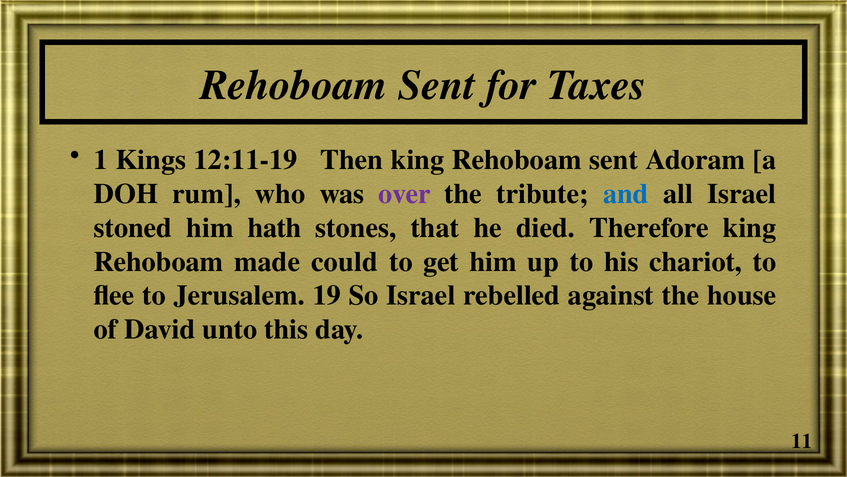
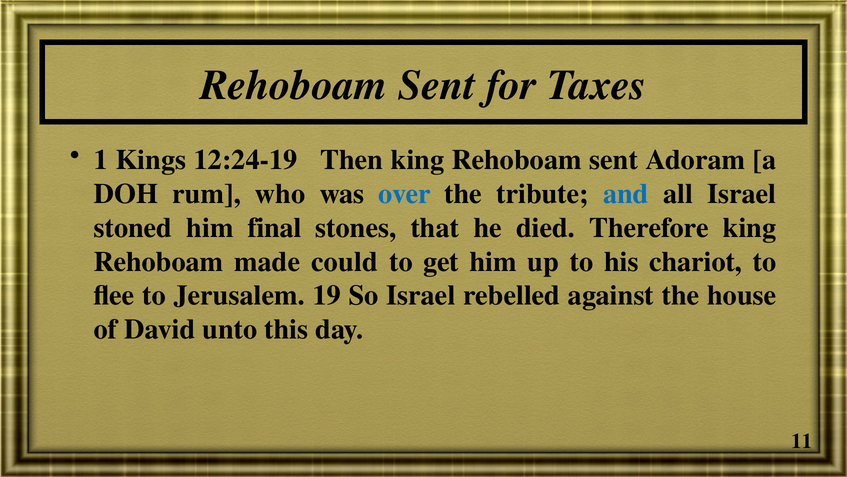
12:11-19: 12:11-19 -> 12:24-19 (246, 160)
over colour: purple -> blue (405, 194)
hath: hath -> final (275, 227)
